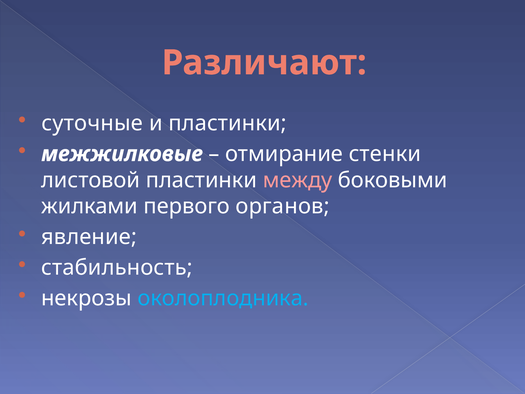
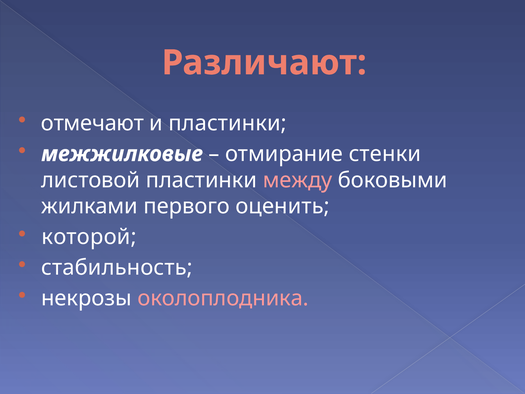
суточные: суточные -> отмечают (92, 123)
органов: органов -> оценить (283, 206)
явление: явление -> которой (89, 237)
околоплодника colour: light blue -> pink (223, 298)
